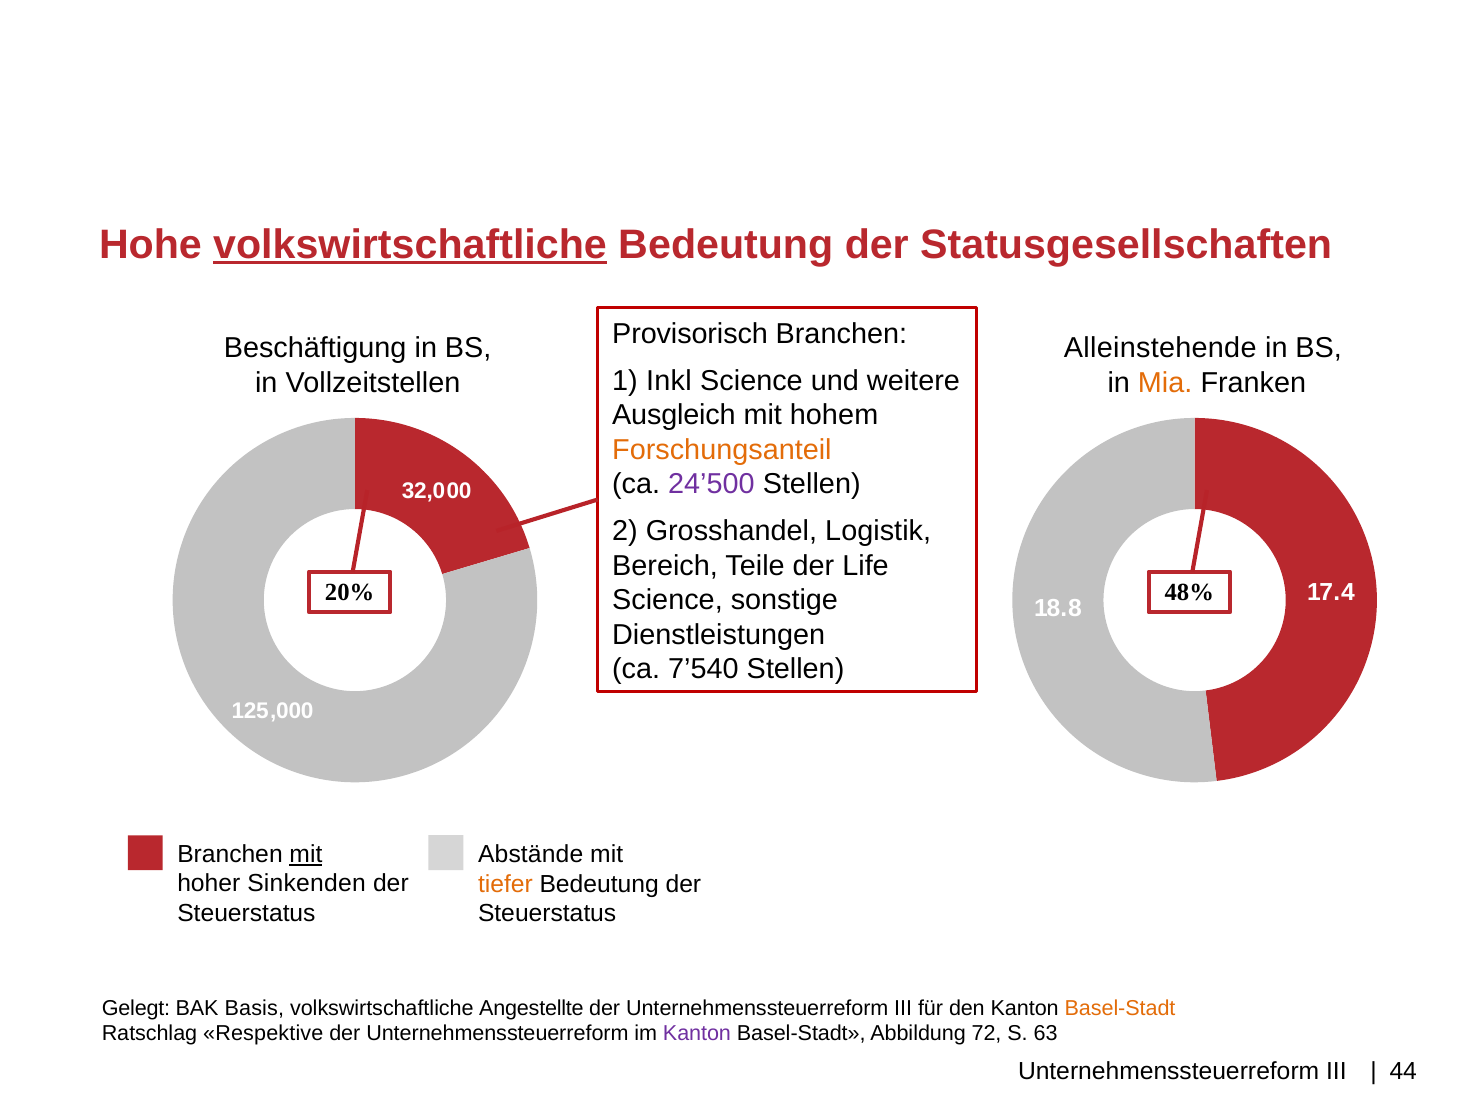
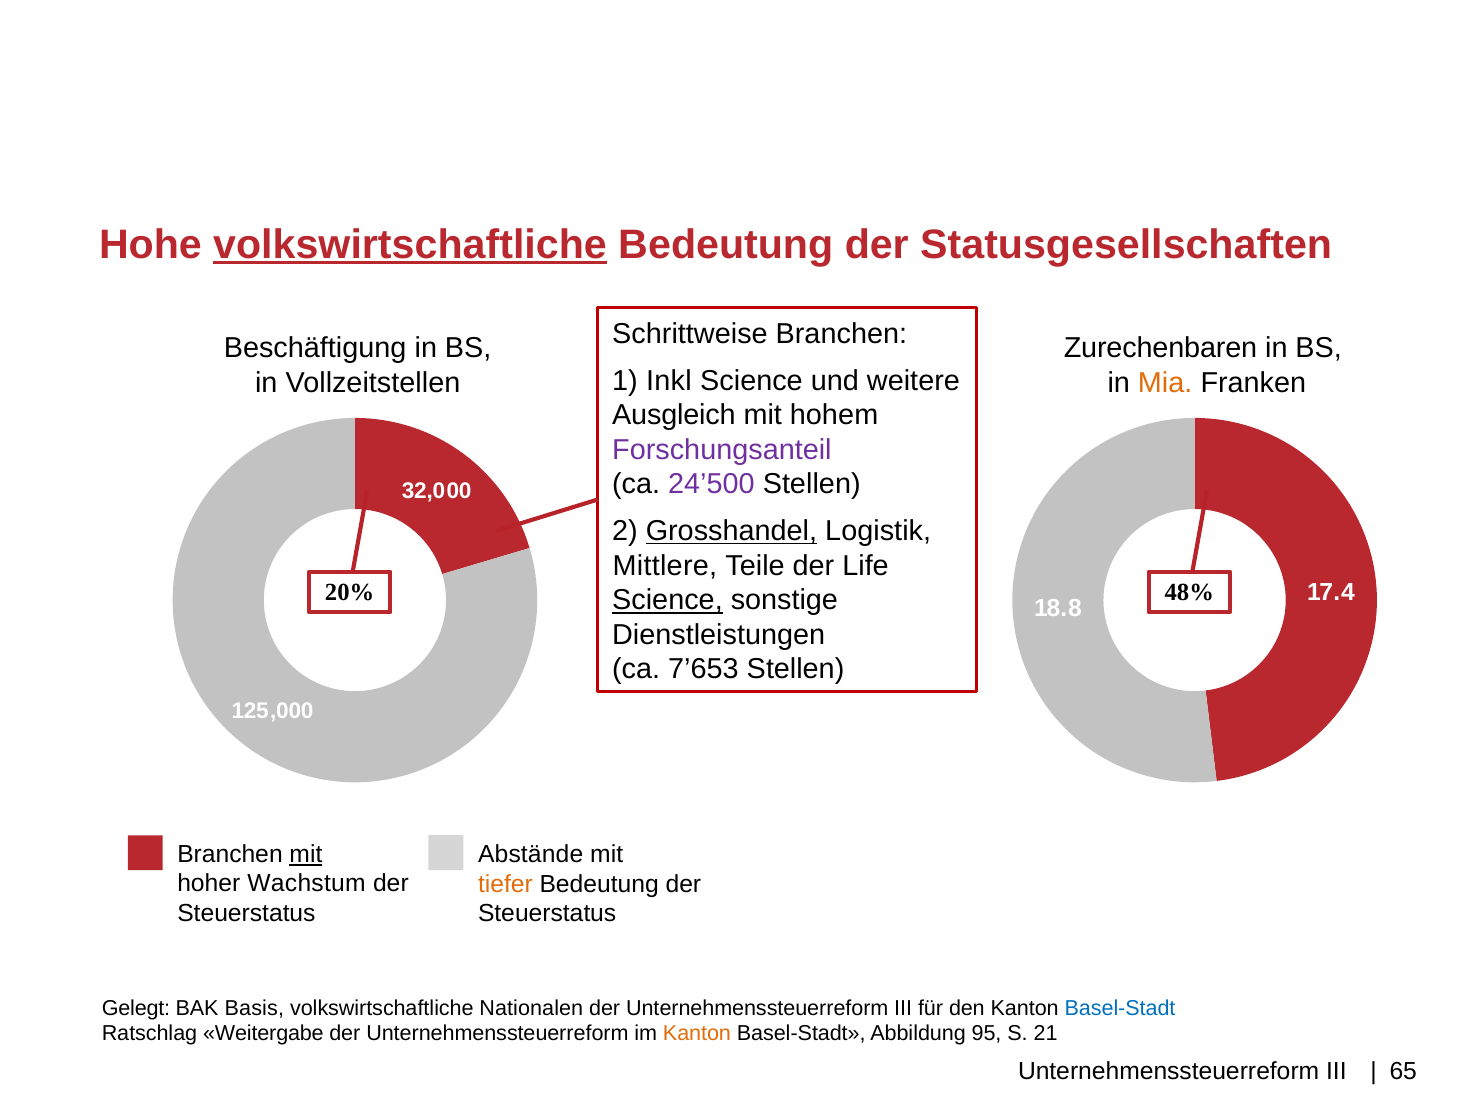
Provisorisch: Provisorisch -> Schrittweise (690, 334)
Alleinstehende: Alleinstehende -> Zurechenbaren (1160, 349)
Forschungsanteil colour: orange -> purple (722, 450)
Grosshandel underline: none -> present (731, 532)
Bereich: Bereich -> Mittlere (665, 566)
Science underline: none -> present (667, 601)
7’540: 7’540 -> 7’653 (703, 670)
Sinkenden: Sinkenden -> Wachstum (307, 884)
Angestellte: Angestellte -> Nationalen (531, 1009)
Basel-Stadt colour: orange -> blue (1120, 1009)
Respektive: Respektive -> Weitergabe (263, 1034)
Kanton colour: purple -> orange (697, 1034)
72: 72 -> 95 (987, 1034)
63: 63 -> 21 (1046, 1034)
44: 44 -> 65 (1403, 1072)
